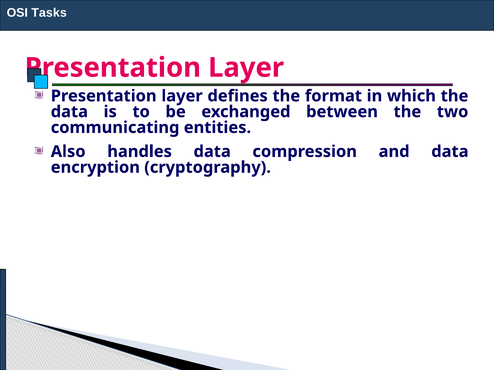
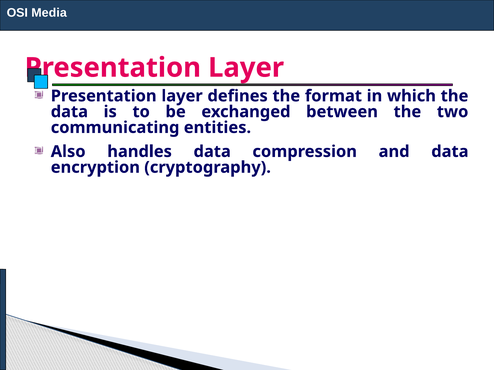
Tasks: Tasks -> Media (49, 13)
